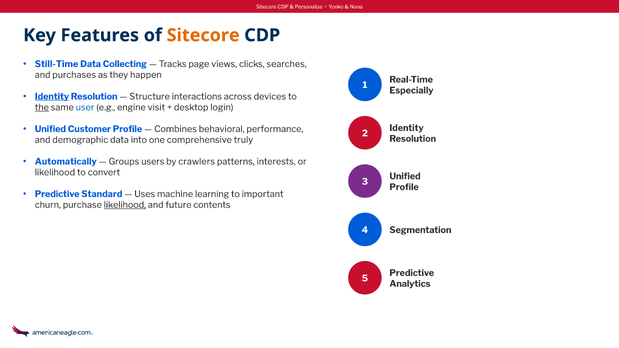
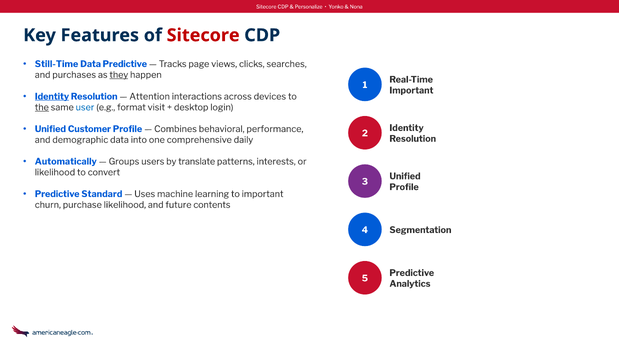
Sitecore colour: orange -> red (203, 35)
Data Collecting: Collecting -> Predictive (125, 64)
they underline: none -> present (119, 75)
Especially: Especially -> Important (411, 90)
Structure: Structure -> Attention (150, 97)
engine: engine -> format (131, 107)
truly: truly -> daily (243, 140)
crawlers: crawlers -> translate (197, 162)
likelihood underline: present -> none (125, 205)
